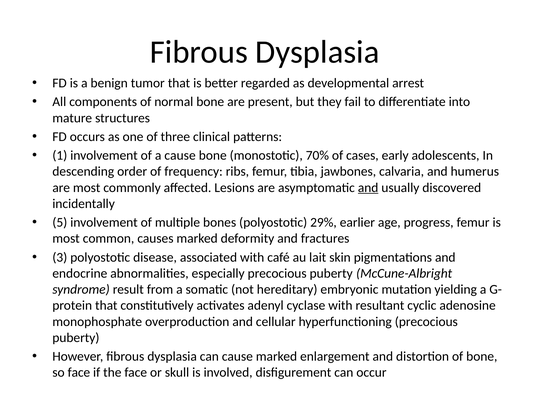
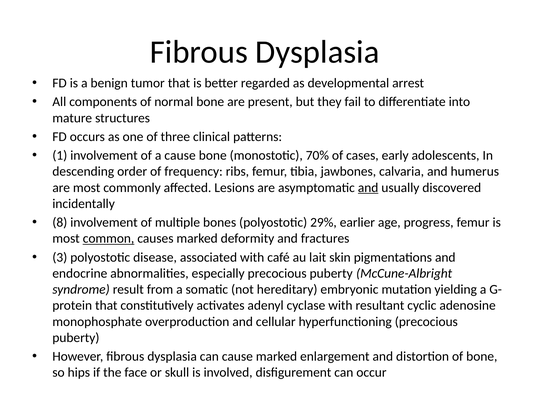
5: 5 -> 8 (60, 223)
common underline: none -> present (109, 239)
so face: face -> hips (79, 373)
